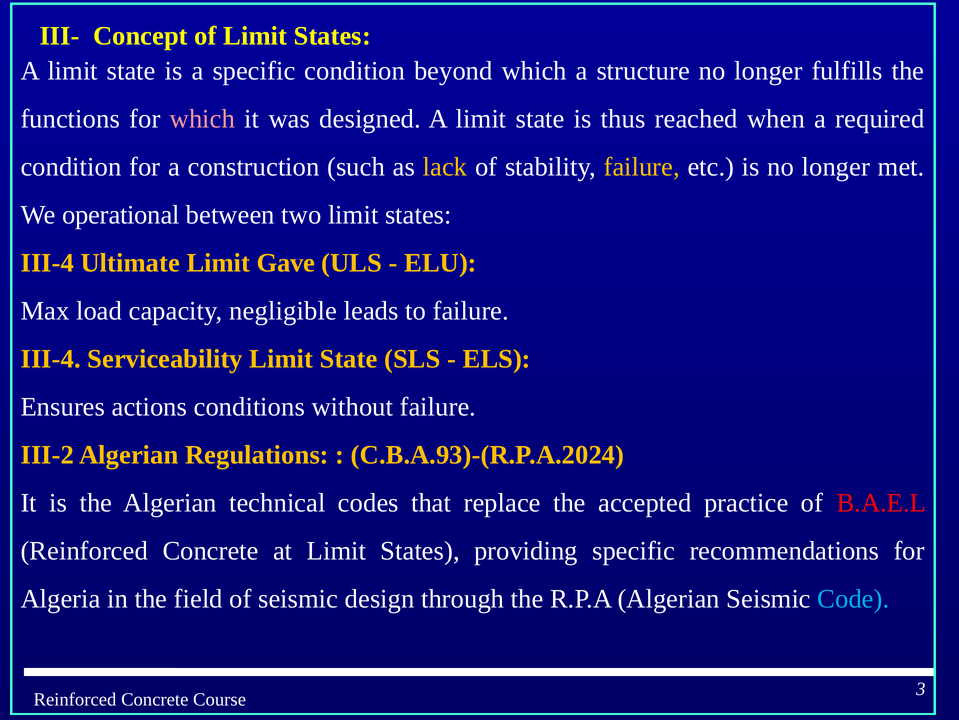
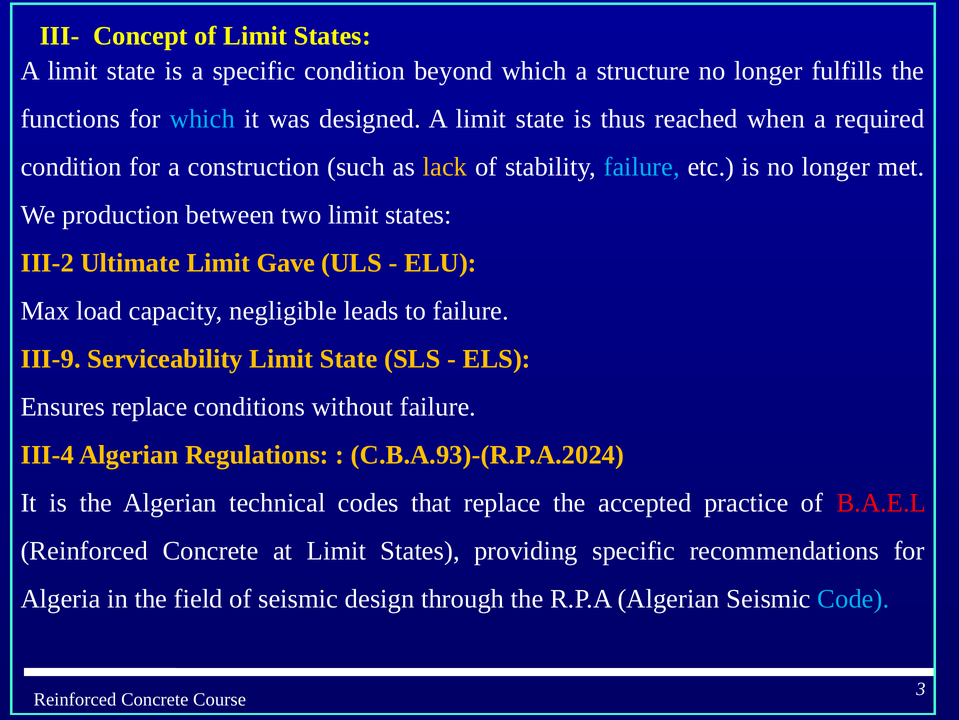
which colour: pink -> light blue (202, 119)
failure colour: yellow -> light blue (642, 167)
operational: operational -> production (121, 215)
III-4: III-4 -> III-2 (47, 263)
III-4: III-4 -> III-9 (51, 359)
Ensures actions: actions -> replace (150, 407)
III-2: III-2 -> III-4 (47, 455)
